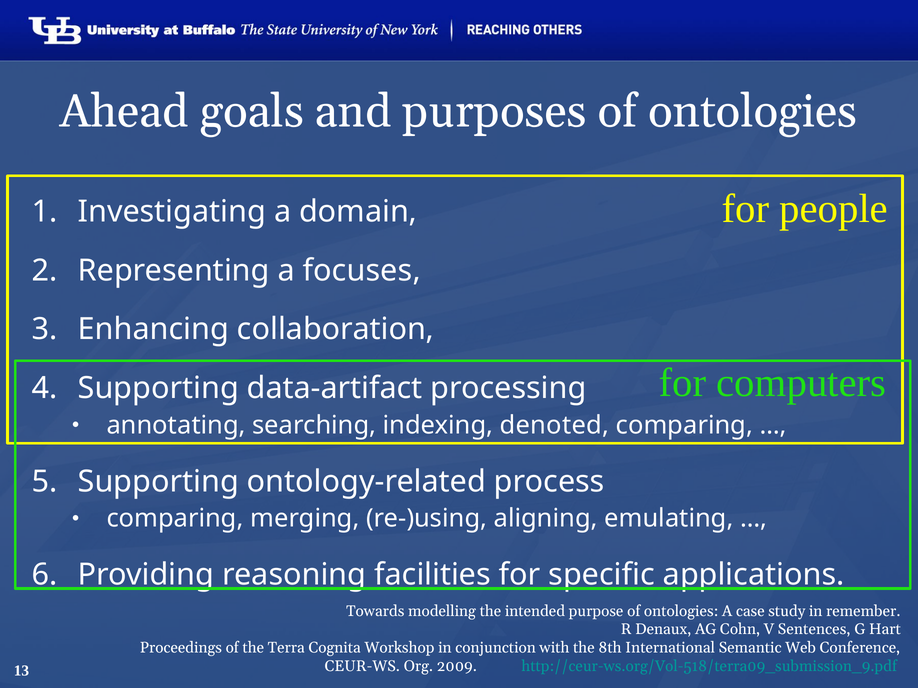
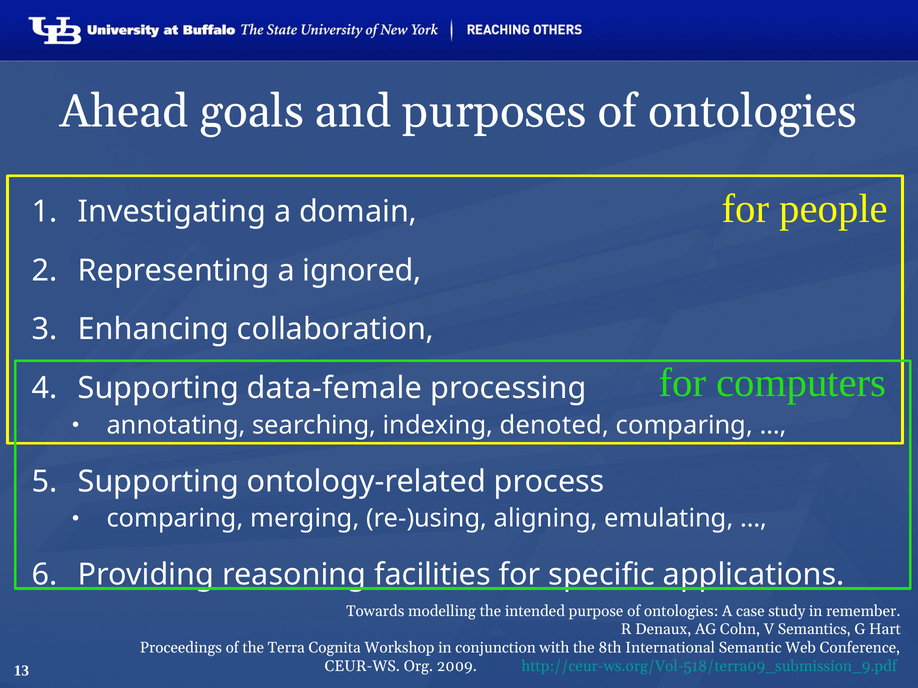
focuses: focuses -> ignored (362, 271)
data-artifact: data-artifact -> data-female (335, 388)
Sentences: Sentences -> Semantics (814, 630)
